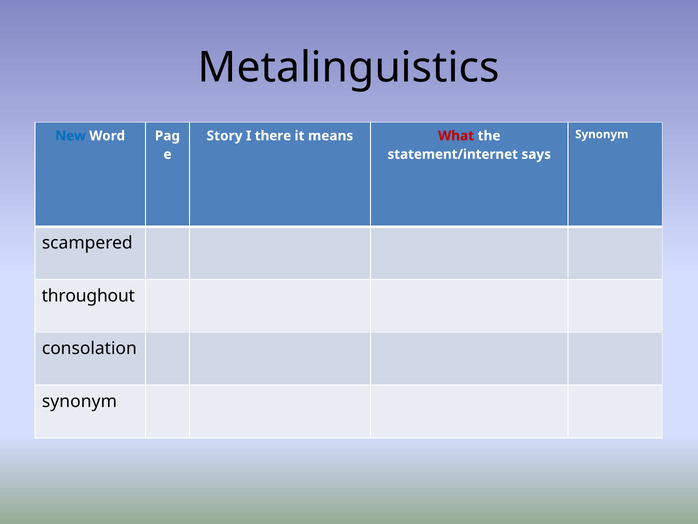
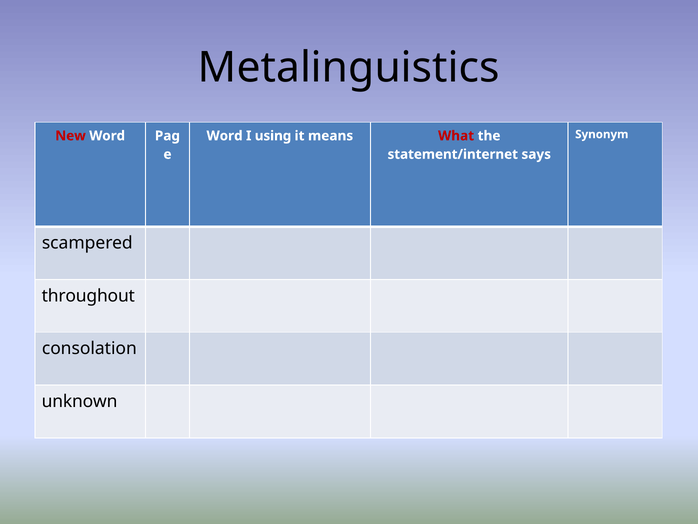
New colour: blue -> red (71, 136)
Story: Story -> Word (225, 136)
there: there -> using (273, 136)
synonym: synonym -> unknown (80, 401)
